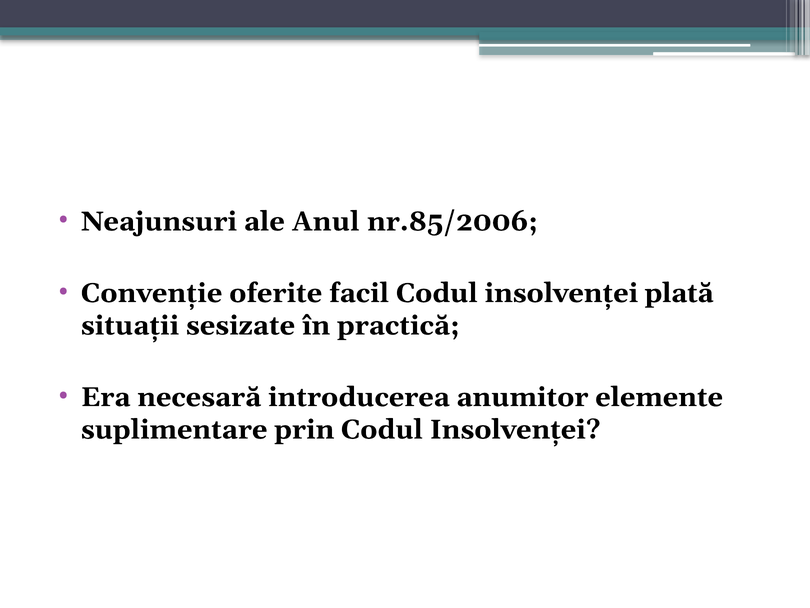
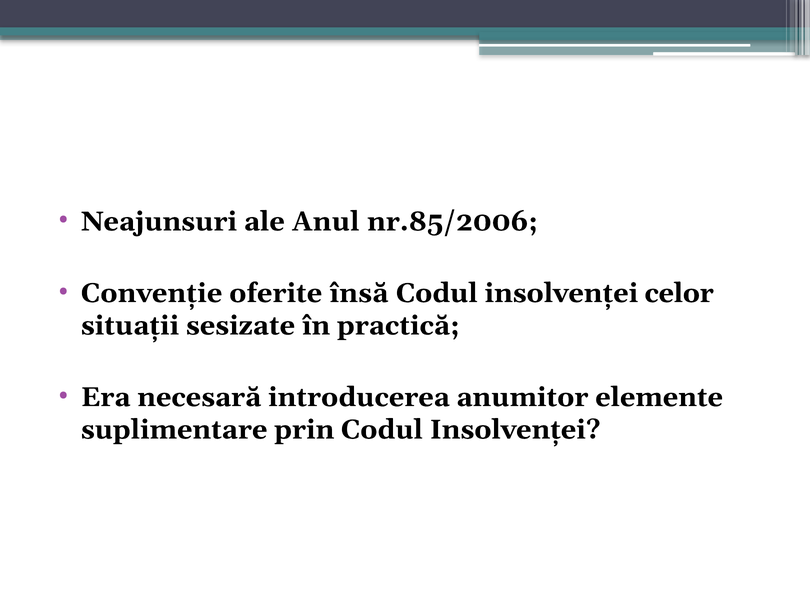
facil: facil -> însă (359, 293)
plată: plată -> celor (679, 293)
